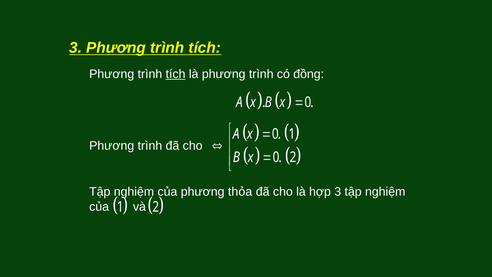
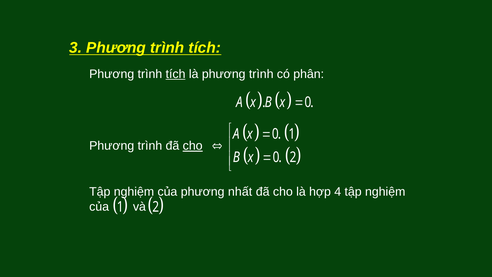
đồng: đồng -> phân (309, 74)
cho underline: none -> present (193, 146)
thỏa: thỏa -> nhất (240, 192)
hợp 3: 3 -> 4 (338, 192)
